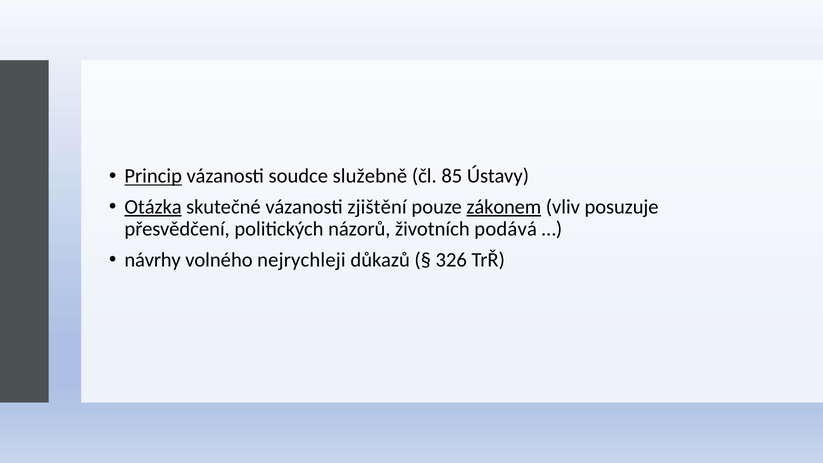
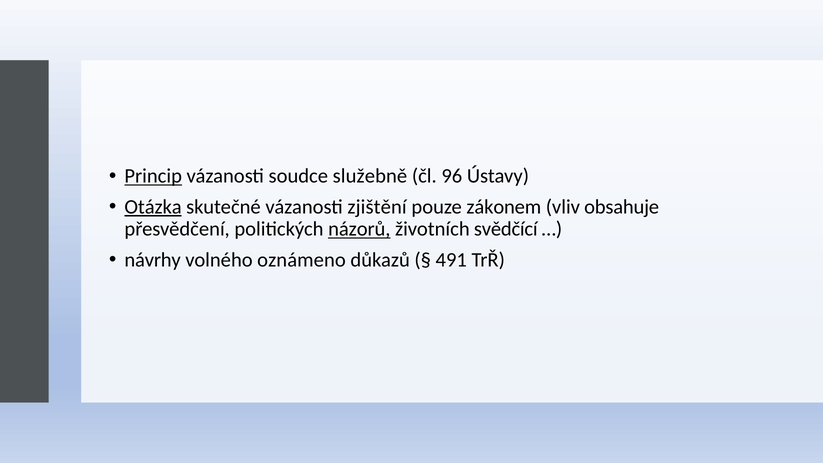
85: 85 -> 96 (452, 176)
zákonem underline: present -> none (504, 207)
posuzuje: posuzuje -> obsahuje (622, 207)
názorů underline: none -> present (359, 229)
podává: podává -> svědčící (506, 229)
nejrychleji: nejrychleji -> oznámeno (301, 260)
326: 326 -> 491 (451, 260)
